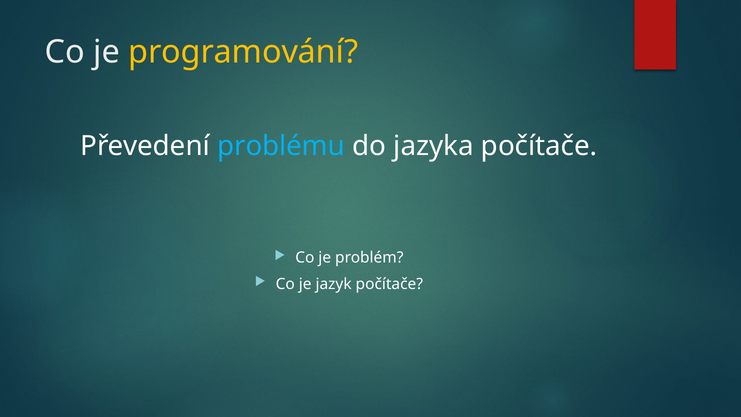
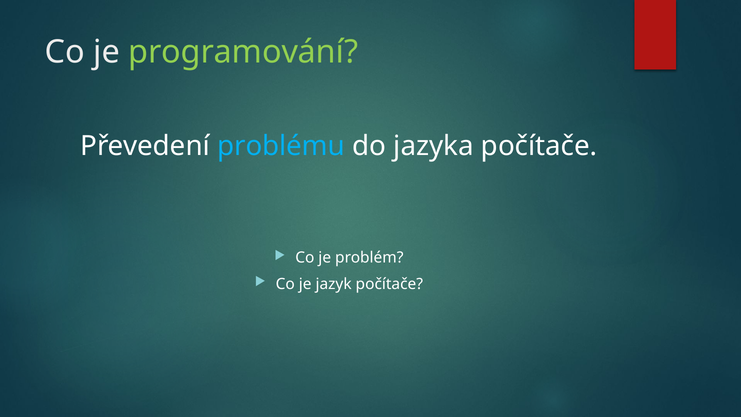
programování colour: yellow -> light green (243, 52)
